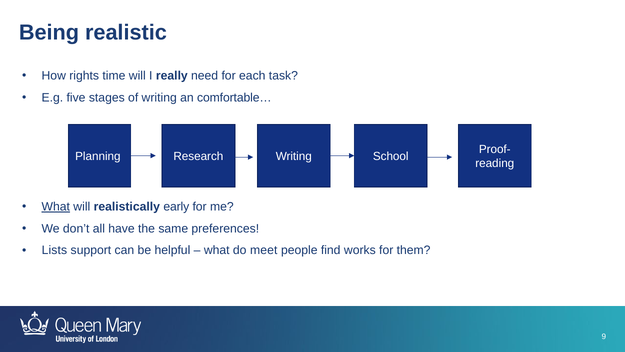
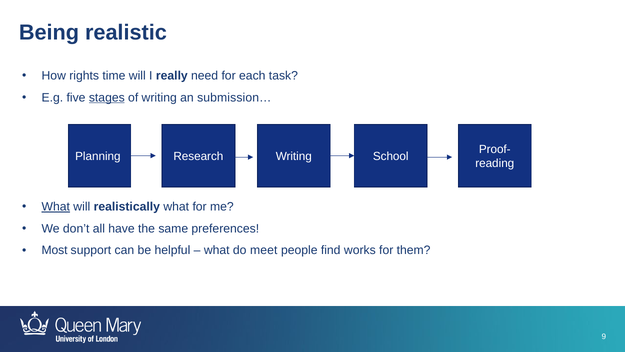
stages underline: none -> present (107, 97)
comfortable…: comfortable… -> submission… (234, 97)
realistically early: early -> what (176, 207)
Lists: Lists -> Most (55, 250)
